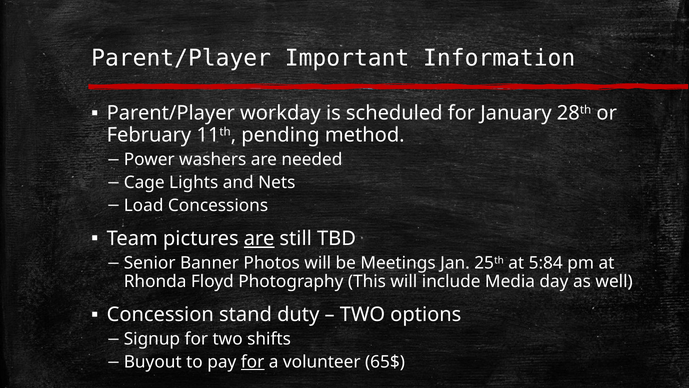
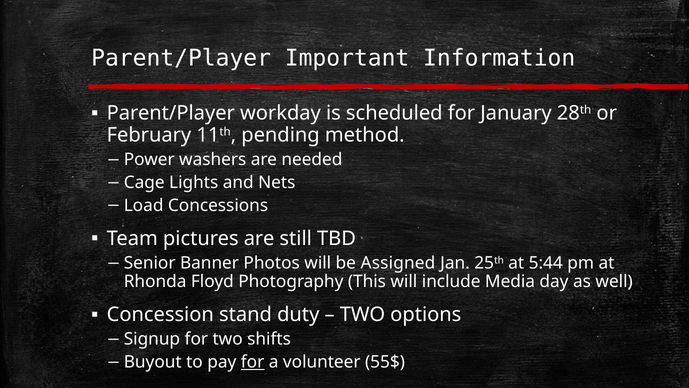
are underline: present -> none (259, 238)
Meetings: Meetings -> Assigned (398, 263)
5:84: 5:84 -> 5:44 (546, 263)
65$: 65$ -> 55$ (385, 362)
